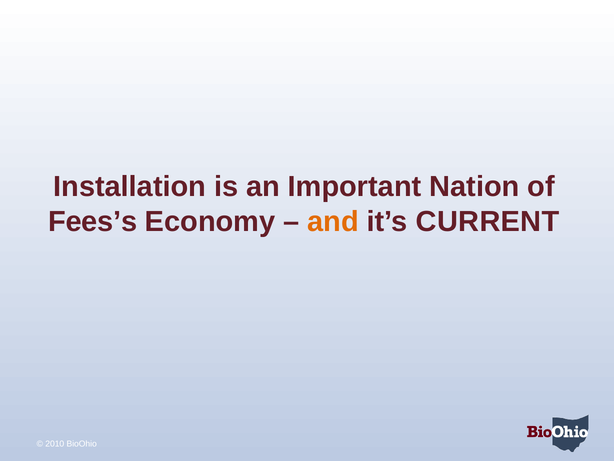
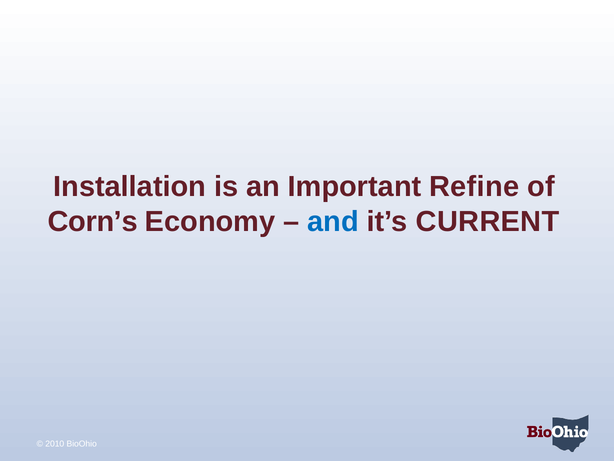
Nation: Nation -> Refine (474, 187)
Fees’s: Fees’s -> Corn’s (93, 222)
and colour: orange -> blue (333, 222)
